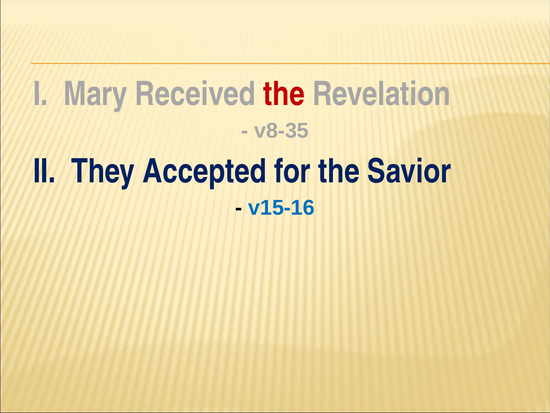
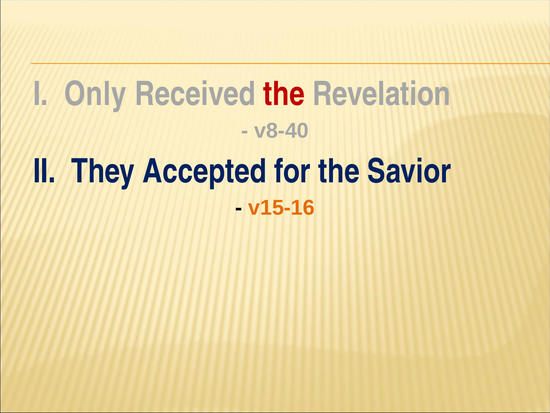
Mary: Mary -> Only (95, 94)
v8-35: v8-35 -> v8-40 (281, 130)
v15-16 colour: blue -> orange (282, 207)
